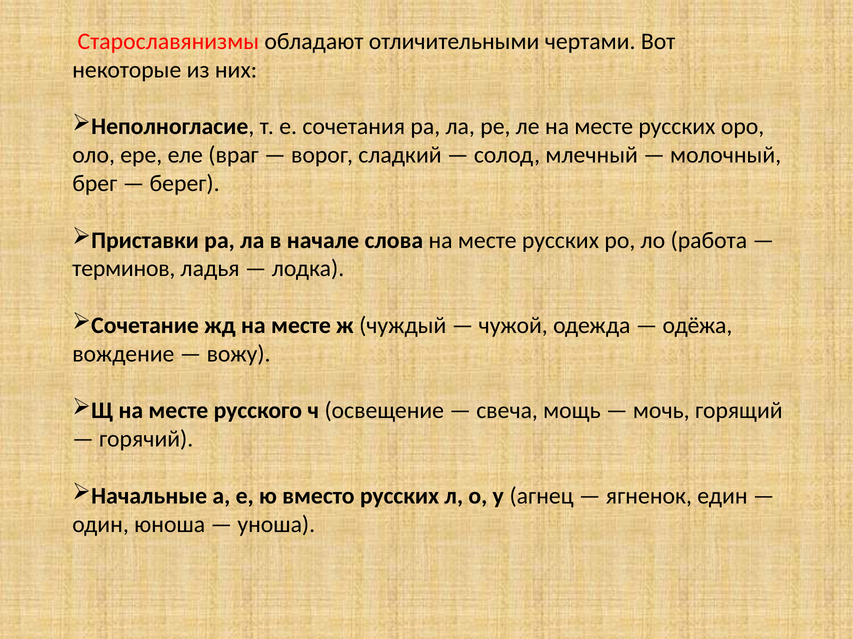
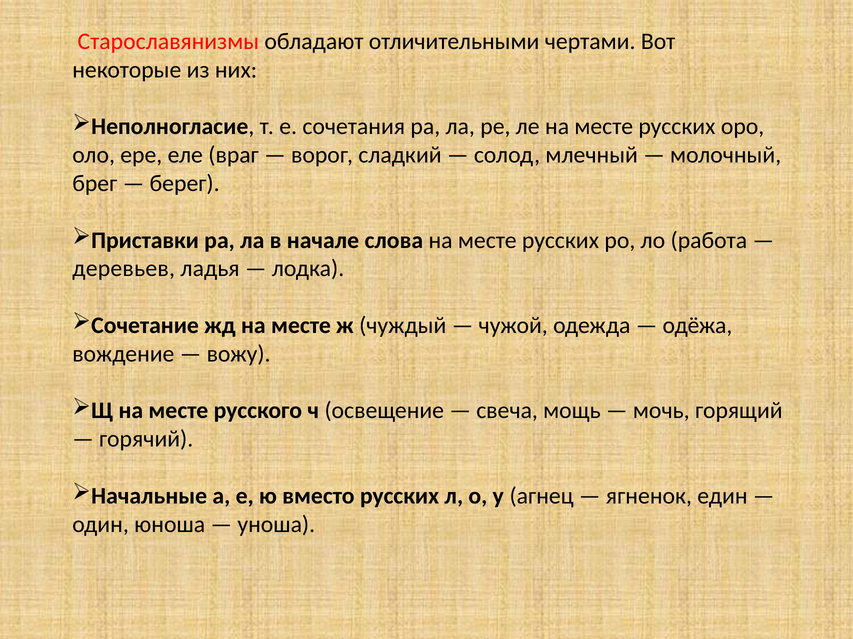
терминов: терминов -> деревьев (124, 269)
